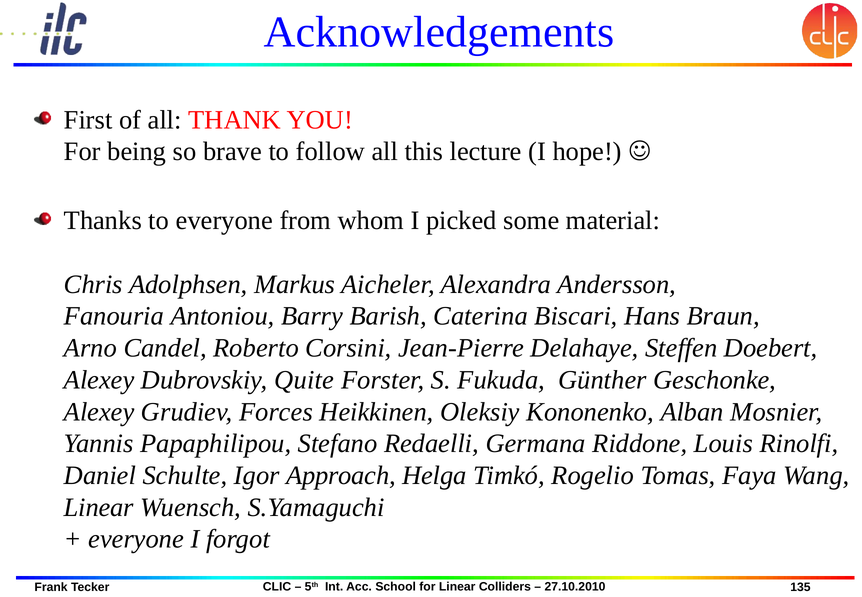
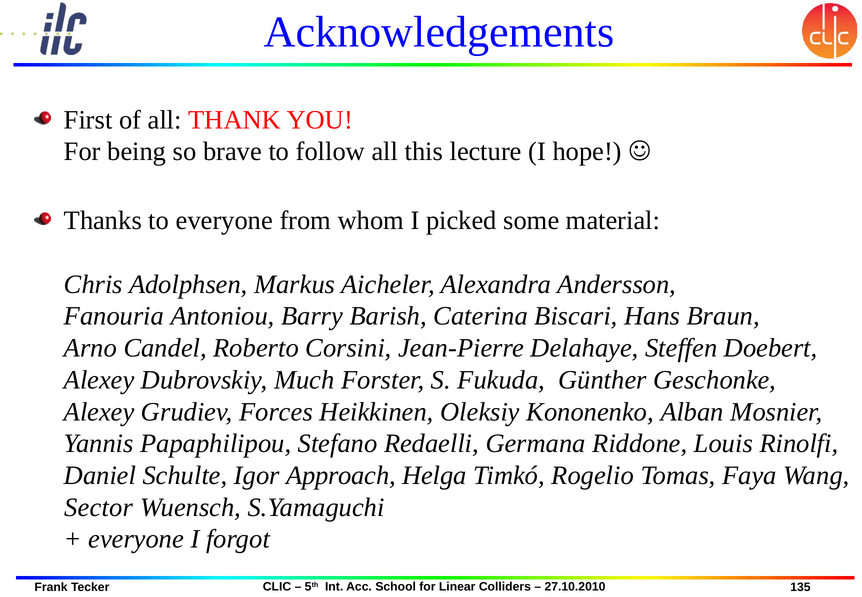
Quite: Quite -> Much (304, 380)
Linear: Linear -> Sector (99, 507)
